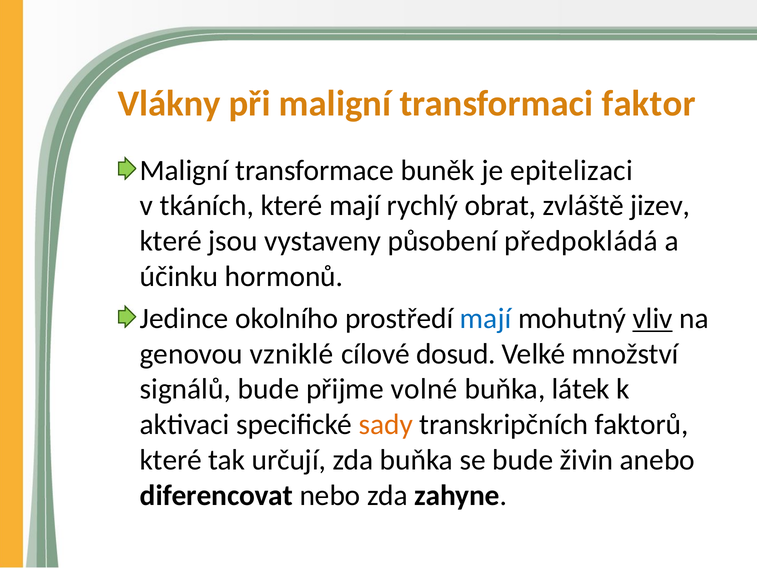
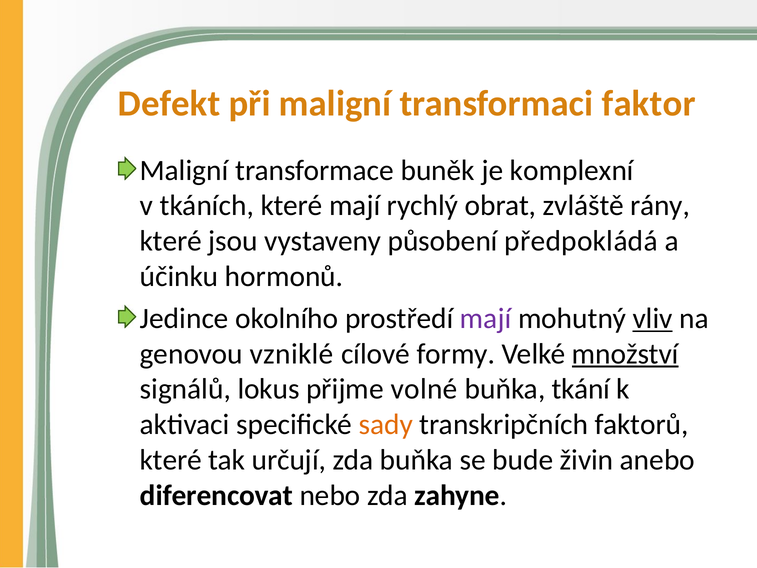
Vlákny: Vlákny -> Defekt (169, 104)
epitelizaci: epitelizaci -> komplexní (572, 170)
jizev: jizev -> rány (660, 206)
mají colour: blue -> purple (486, 318)
dosud: dosud -> formy (456, 354)
množství underline: none -> present (625, 354)
signálů bude: bude -> lokus (269, 389)
látek: látek -> tkání (581, 389)
